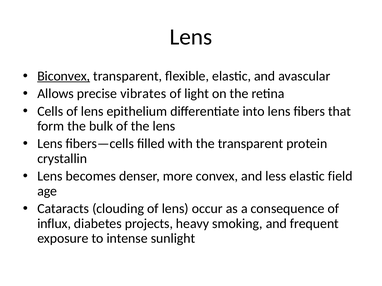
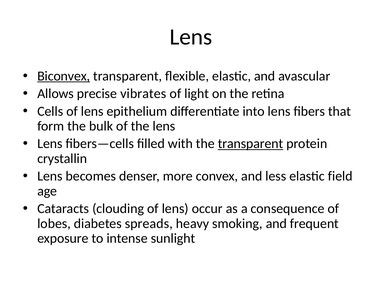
transparent underline: none -> present (251, 144)
influx: influx -> lobes (54, 224)
projects: projects -> spreads (149, 224)
